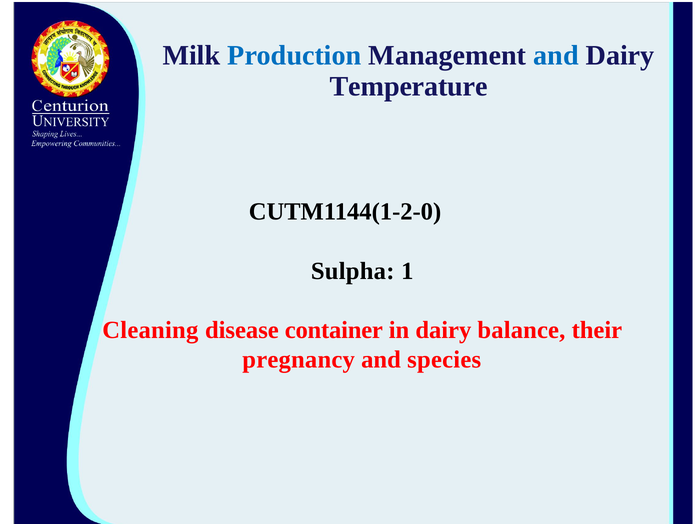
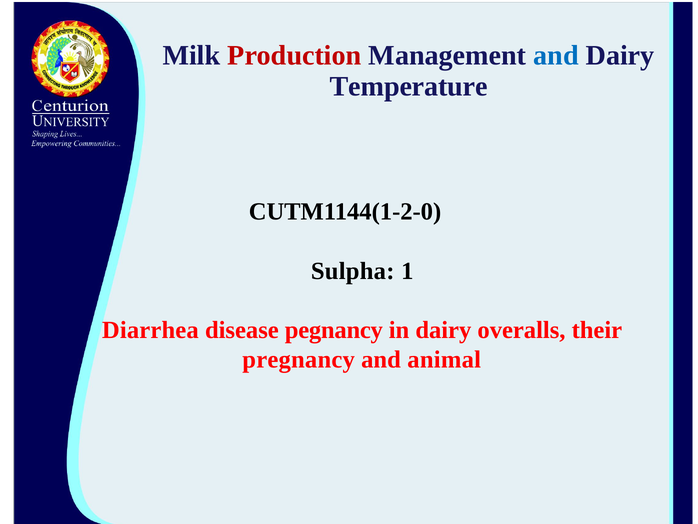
Production colour: blue -> red (294, 55)
Cleaning: Cleaning -> Diarrhea (150, 330)
container: container -> pegnancy (334, 330)
balance: balance -> overalls (521, 330)
species: species -> animal (444, 359)
